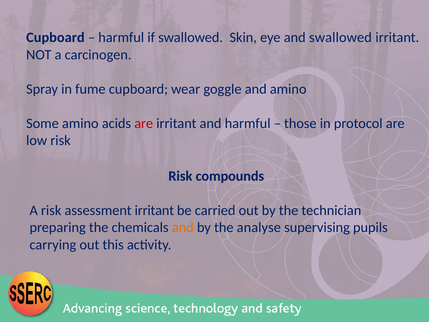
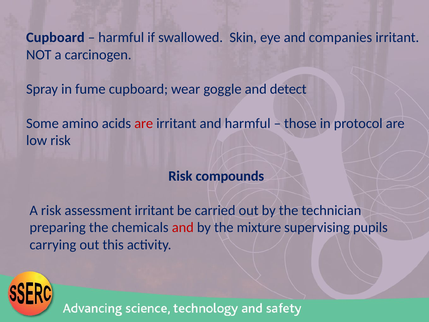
and swallowed: swallowed -> companies (341, 37)
and amino: amino -> detect (288, 89)
and colour: orange -> red (183, 227)
analyse: analyse -> mixture (259, 227)
